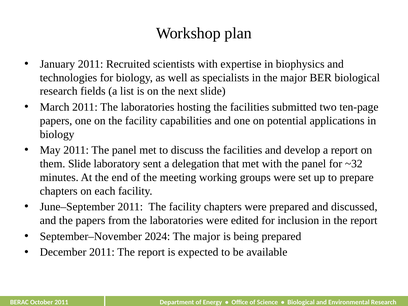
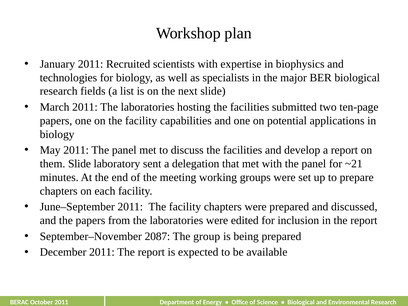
~32: ~32 -> ~21 (354, 164)
2024: 2024 -> 2087 (157, 236)
major: major -> group (207, 236)
